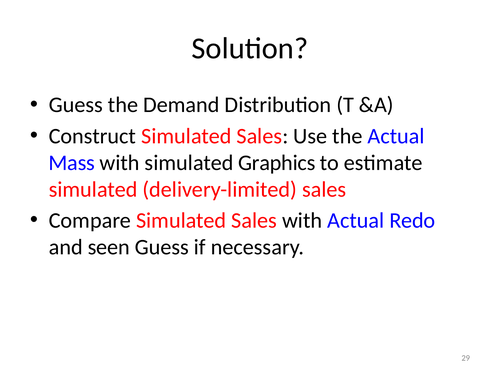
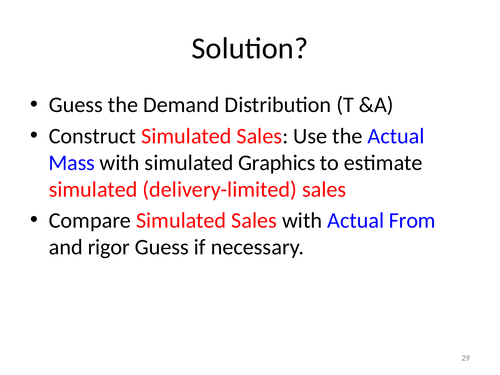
Redo: Redo -> From (412, 220)
seen: seen -> rigor (109, 247)
